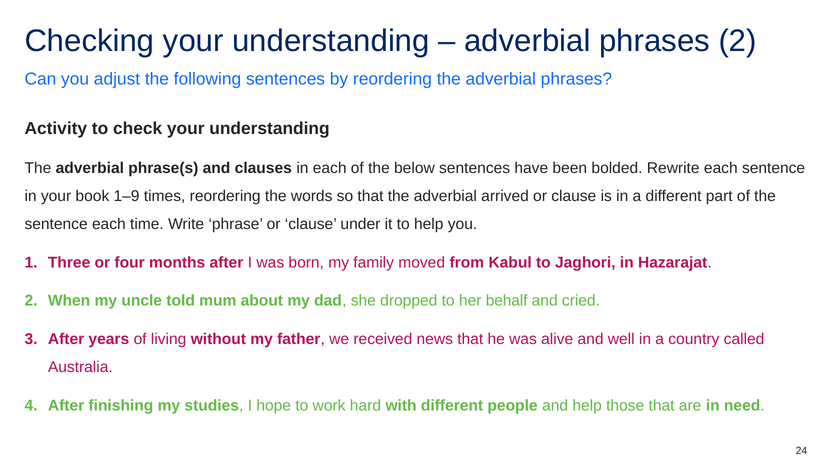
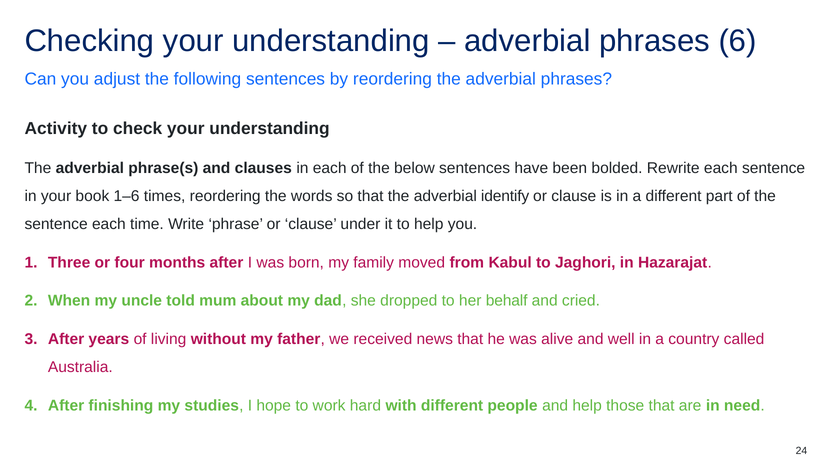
phrases 2: 2 -> 6 (738, 41)
1–9: 1–9 -> 1–6 (127, 196)
arrived: arrived -> identify (505, 196)
